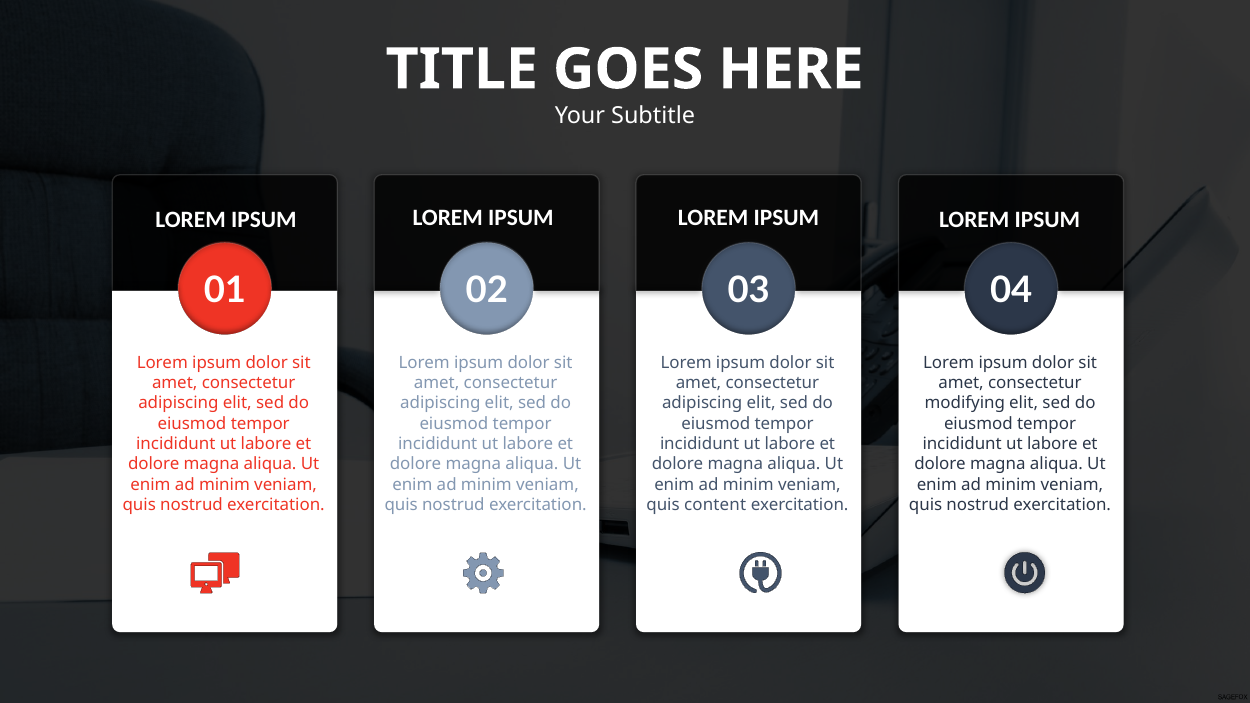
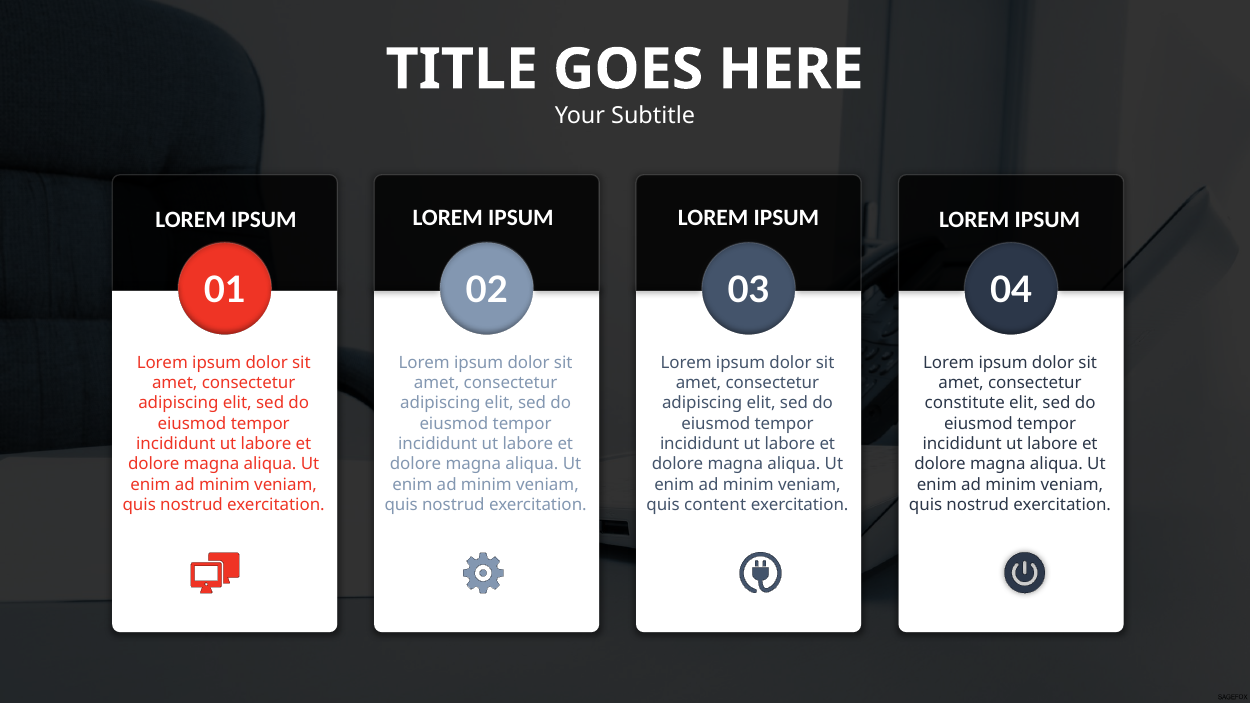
modifying: modifying -> constitute (965, 403)
